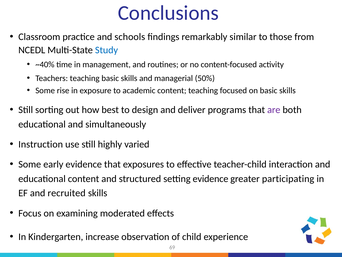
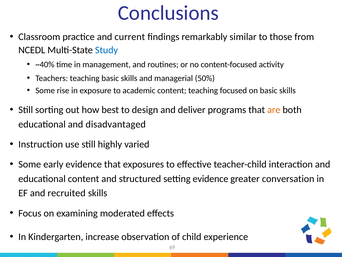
schools: schools -> current (130, 37)
are colour: purple -> orange (274, 110)
simultaneously: simultaneously -> disadvantaged (116, 124)
participating: participating -> conversation (288, 178)
